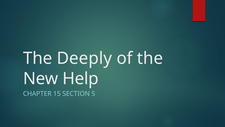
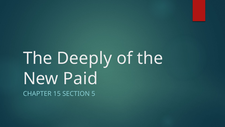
Help: Help -> Paid (80, 78)
